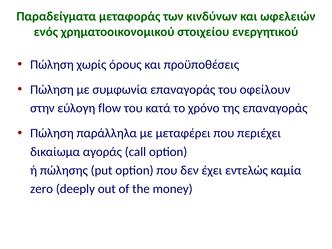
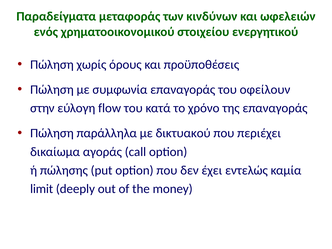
μεταφέρει: μεταφέρει -> δικτυακού (183, 133)
zero: zero -> limit (42, 189)
